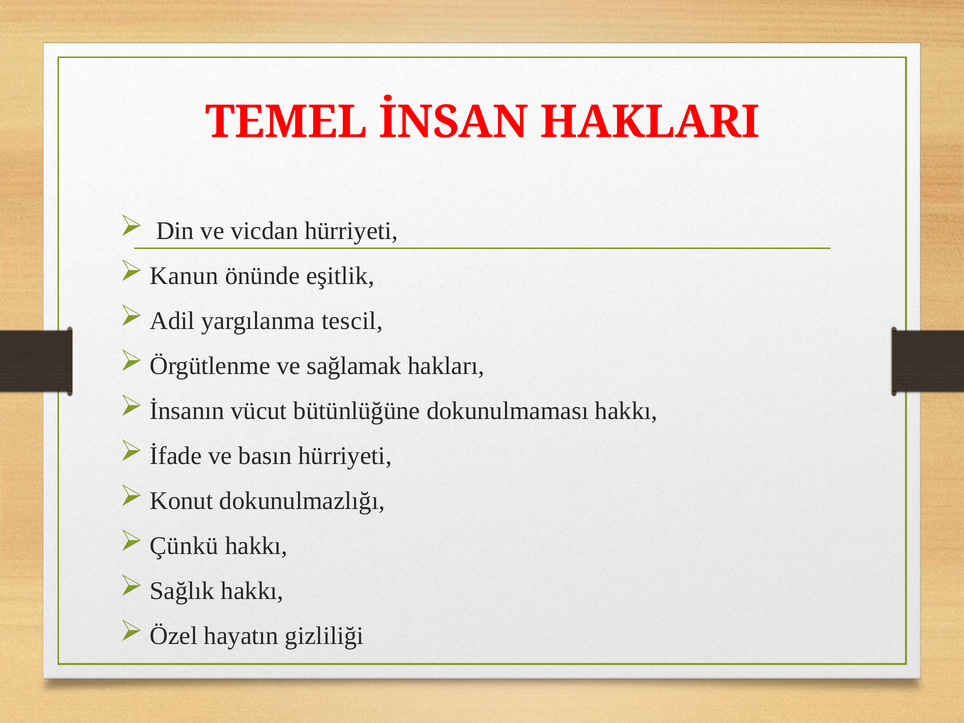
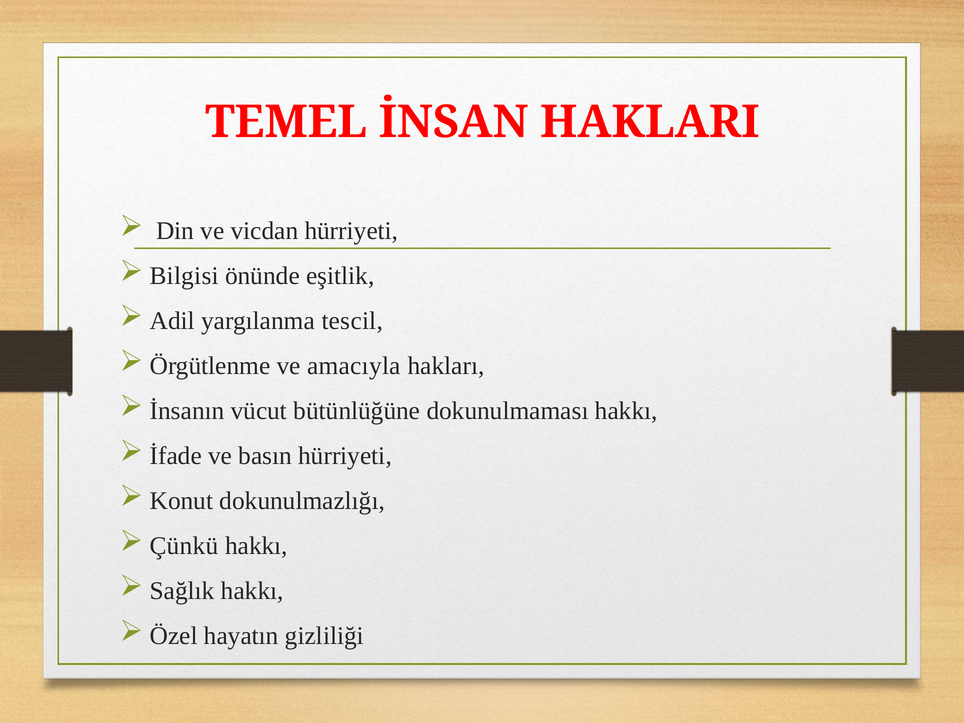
Kanun: Kanun -> Bilgisi (184, 276)
sağlamak: sağlamak -> amacıyla (354, 366)
